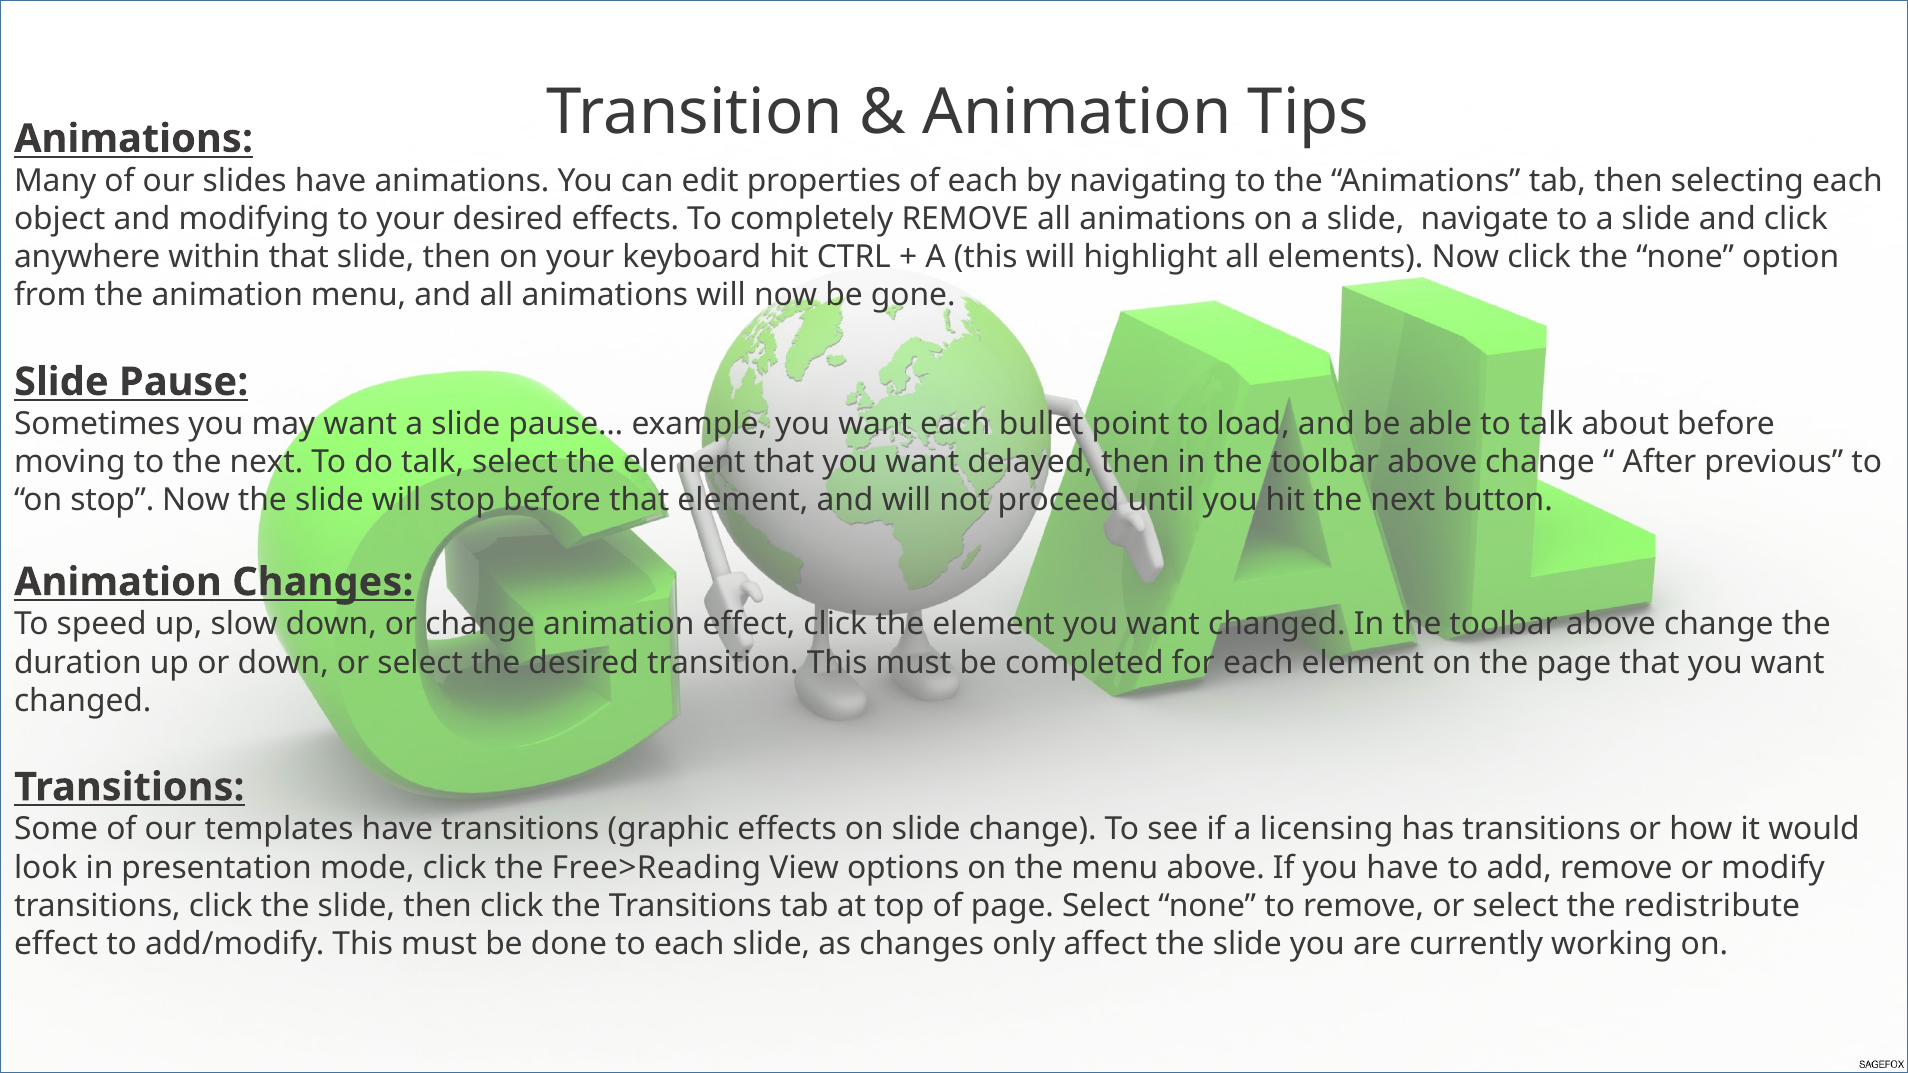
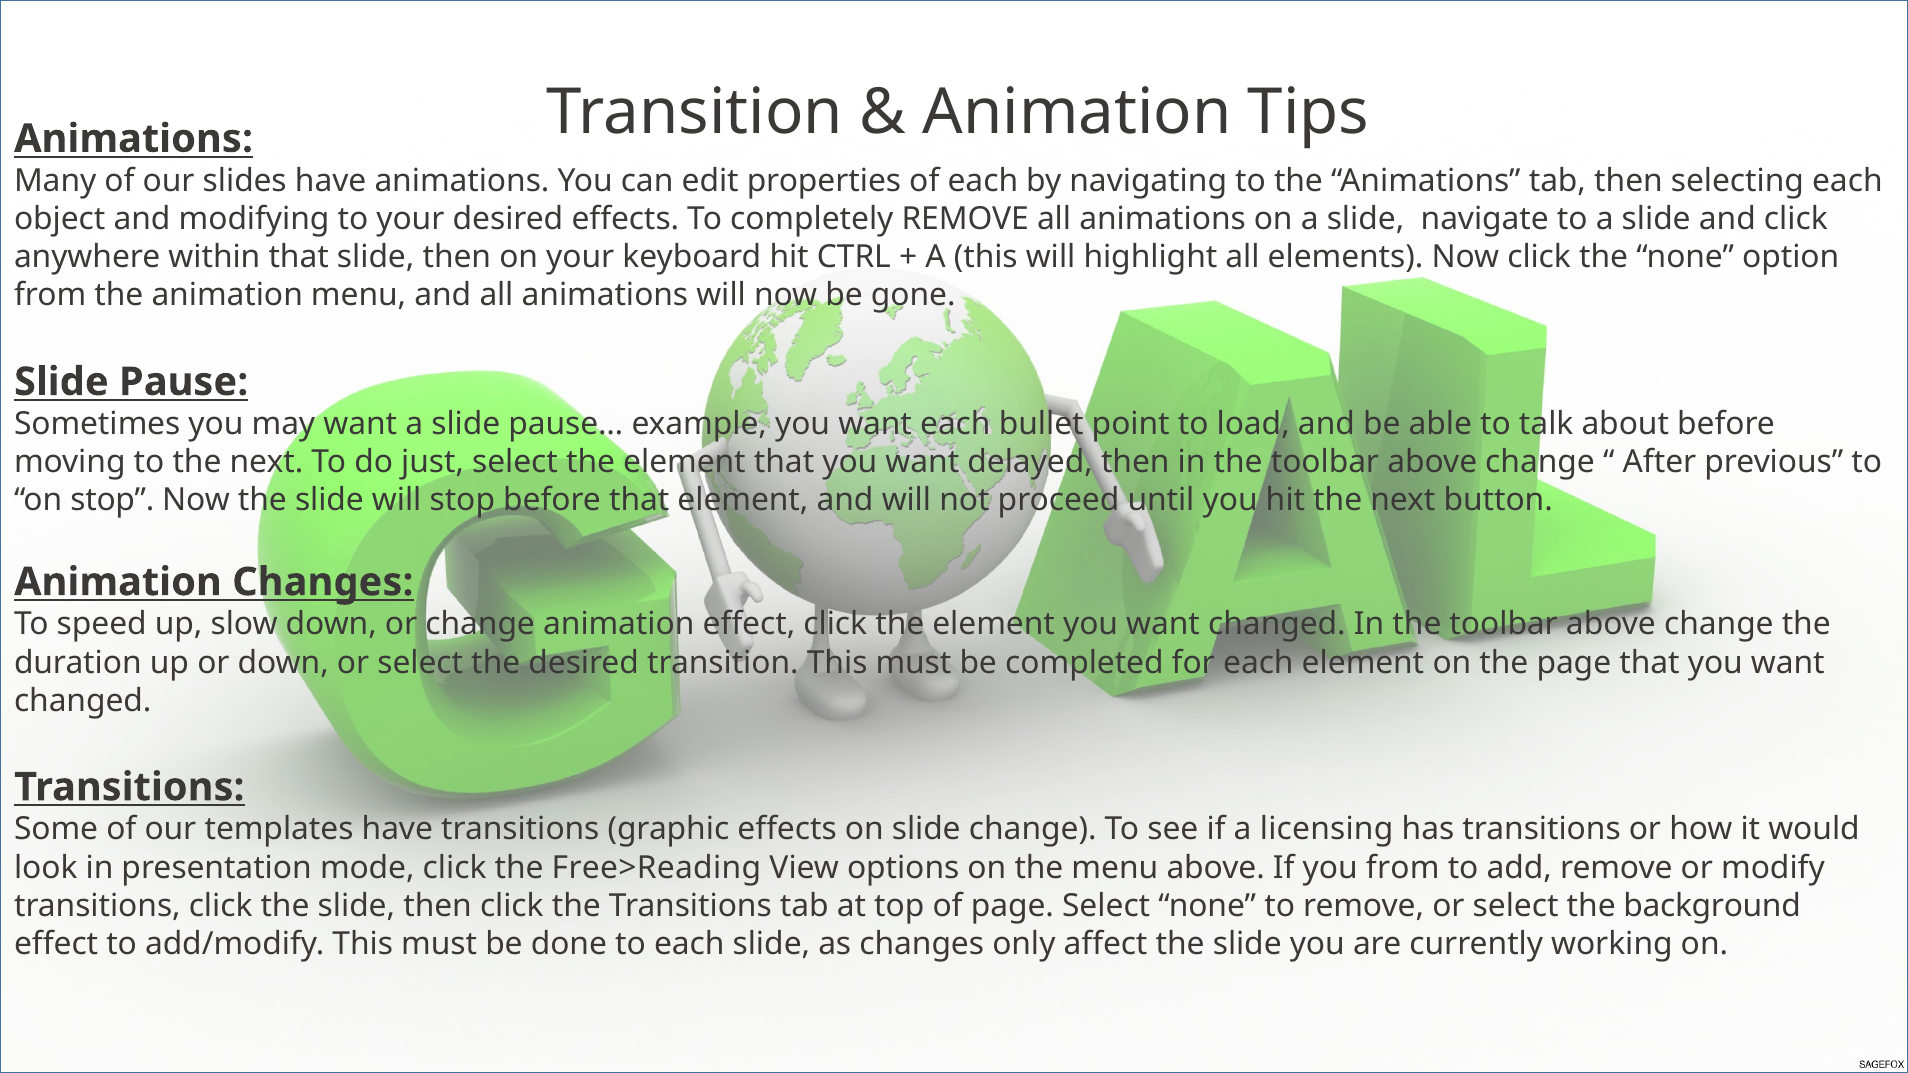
do talk: talk -> just (433, 462)
you have: have -> from (1403, 868)
redistribute: redistribute -> background (1712, 906)
